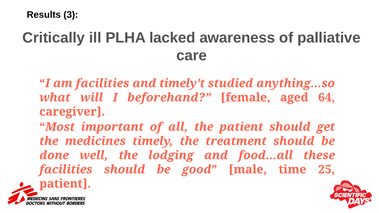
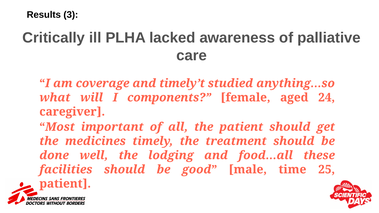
am facilities: facilities -> coverage (103, 83)
beforehand: beforehand -> components (169, 98)
64: 64 -> 24 (327, 98)
